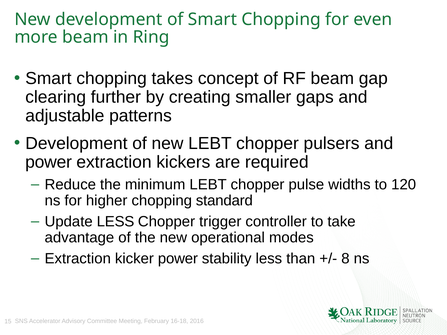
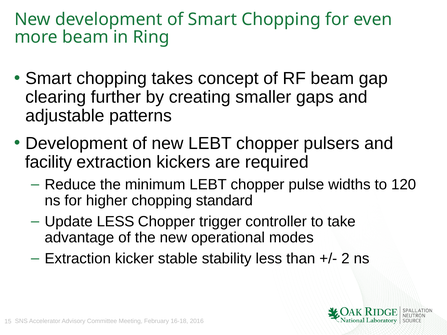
power: power -> facility (49, 162)
kicker power: power -> stable (178, 259)
8: 8 -> 2 (345, 259)
